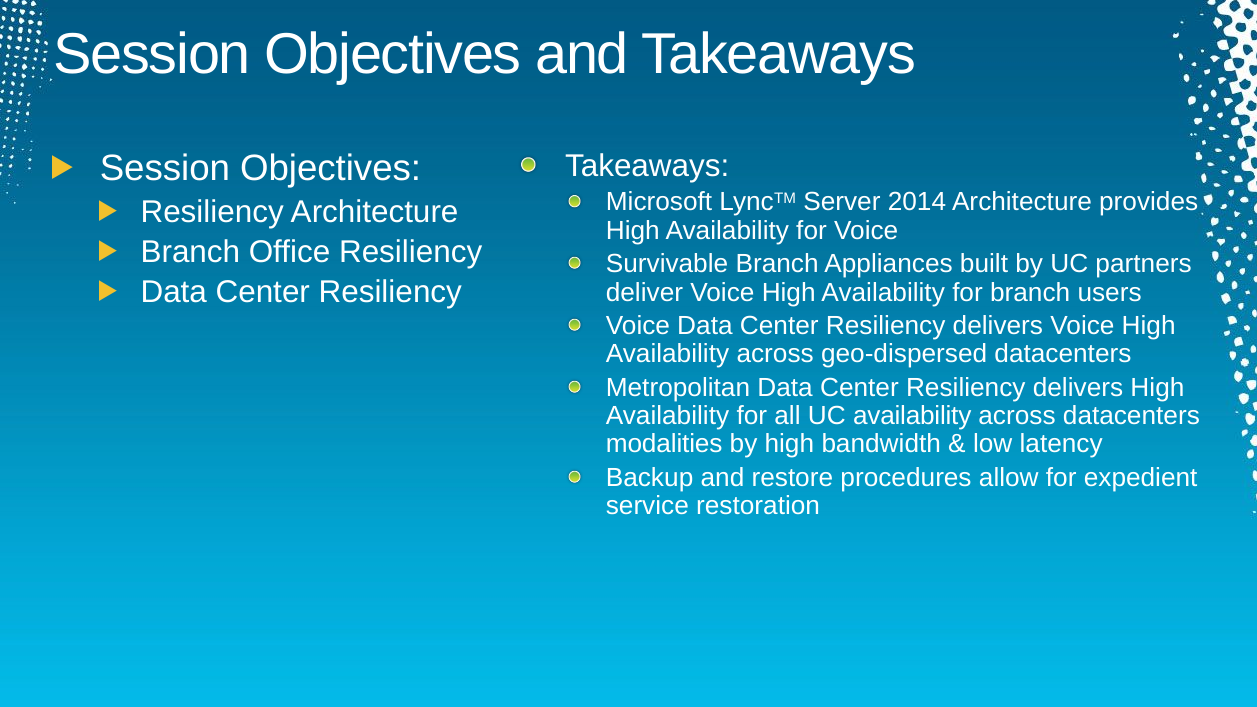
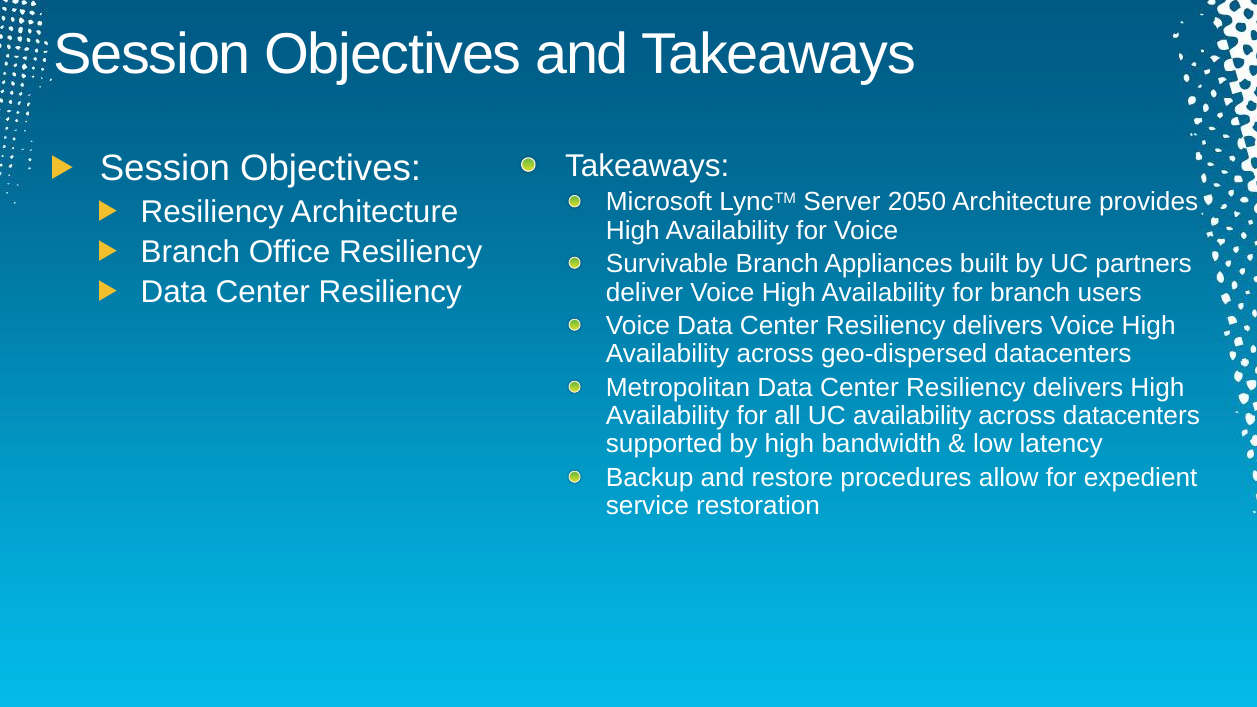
2014: 2014 -> 2050 (917, 202)
modalities: modalities -> supported (664, 444)
